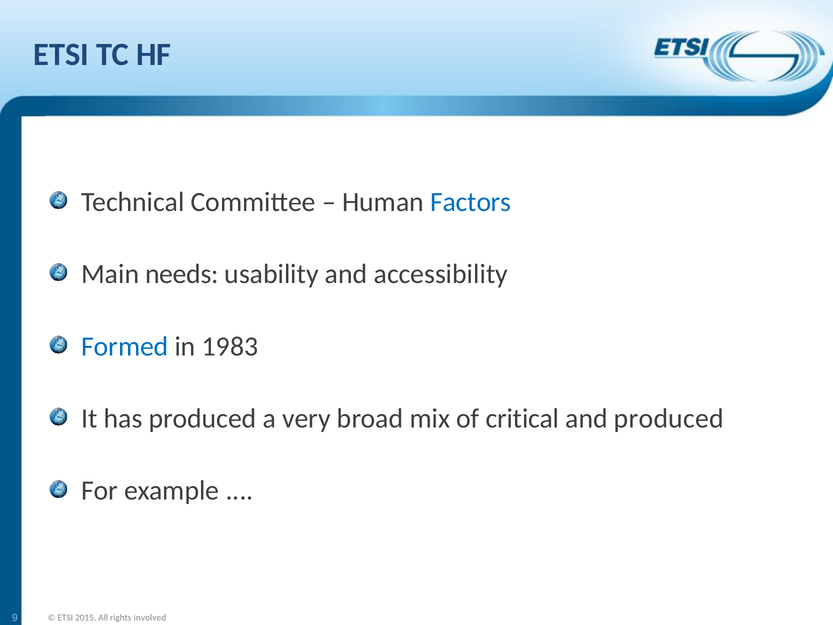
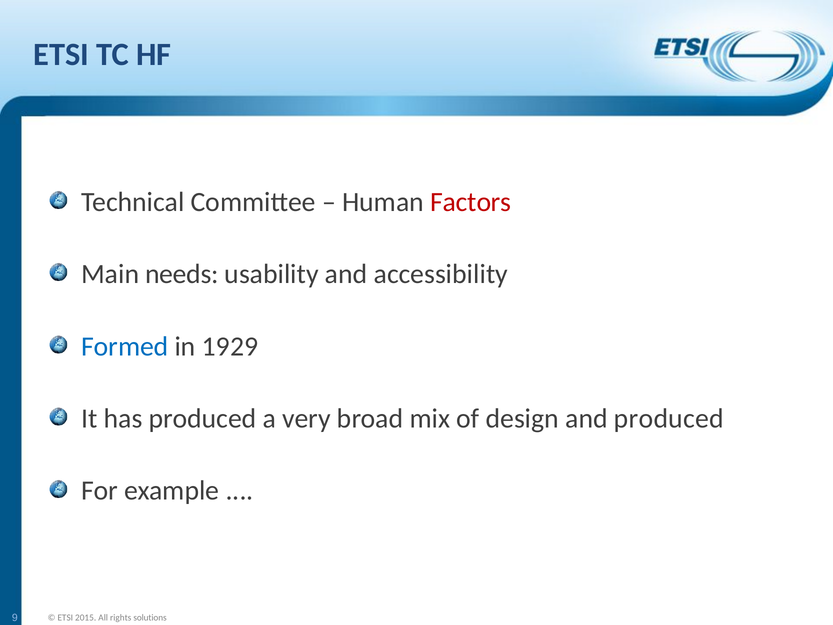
Factors colour: blue -> red (471, 202)
1983: 1983 -> 1929 (230, 346)
critical: critical -> design (522, 418)
involved: involved -> solutions (150, 617)
